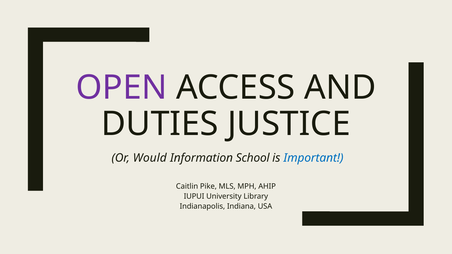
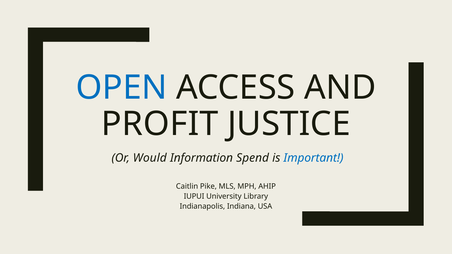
OPEN colour: purple -> blue (121, 88)
DUTIES: DUTIES -> PROFIT (160, 124)
School: School -> Spend (253, 158)
